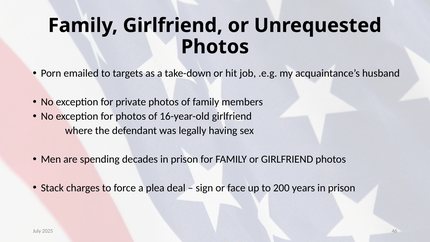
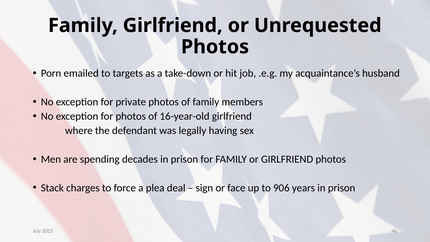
200: 200 -> 906 (281, 188)
